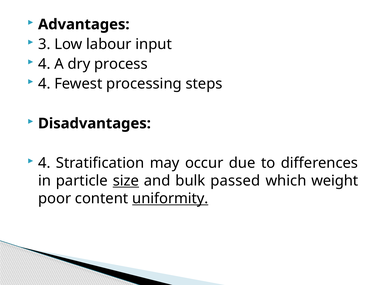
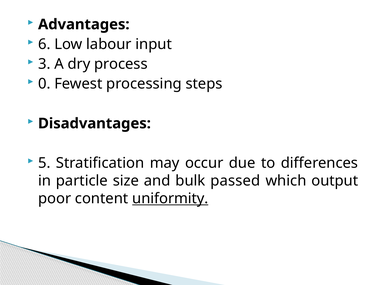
3: 3 -> 6 (44, 44)
4: 4 -> 3 (44, 64)
4: 4 -> 0 (44, 84)
4: 4 -> 5 (44, 163)
size underline: present -> none (126, 181)
weight: weight -> output (335, 181)
